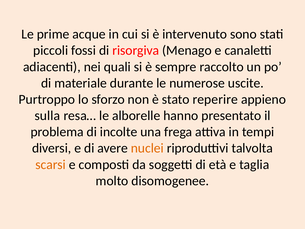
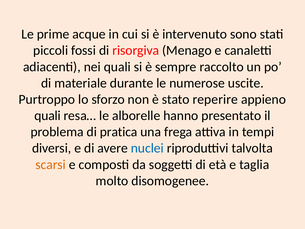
sulla: sulla -> quali (48, 116)
incolte: incolte -> pratica (119, 132)
nuclei colour: orange -> blue (147, 148)
